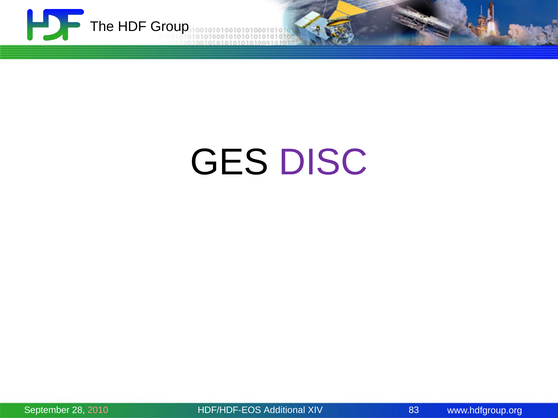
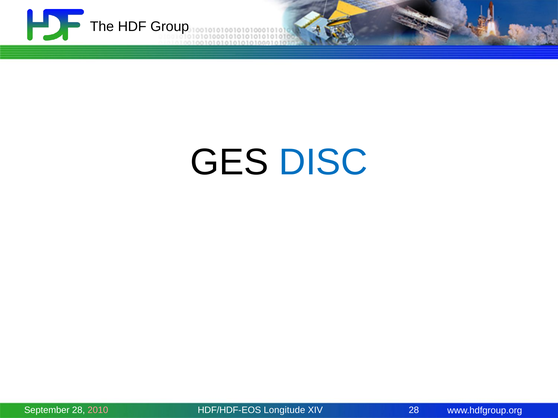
DISC colour: purple -> blue (323, 163)
Additional: Additional -> Longitude (284, 411)
XIV 83: 83 -> 28 (414, 411)
